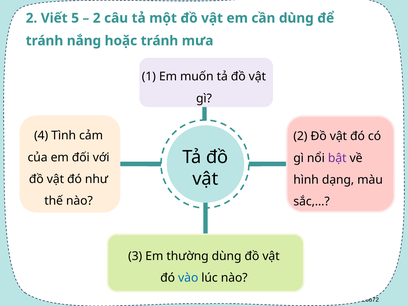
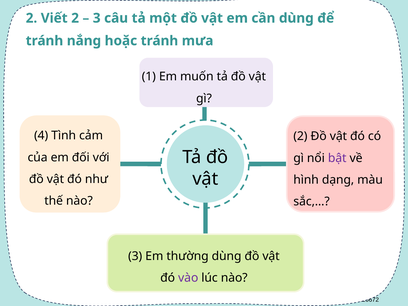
Viết 5: 5 -> 2 (75, 18)
2: 2 -> 3 (97, 18)
vào colour: blue -> purple (188, 278)
